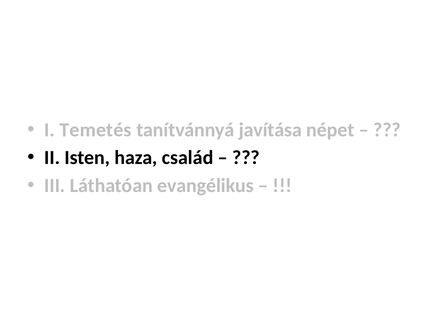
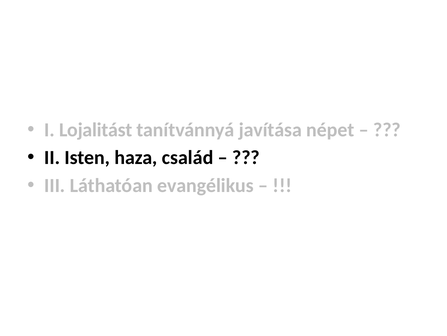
Temetés: Temetés -> Lojalitást (96, 130)
